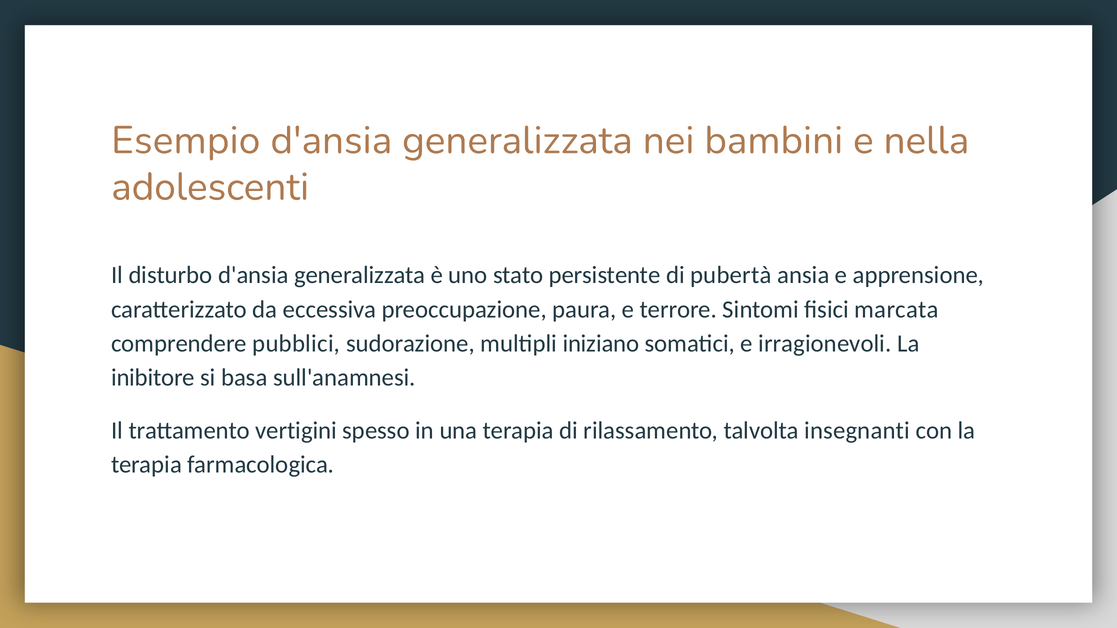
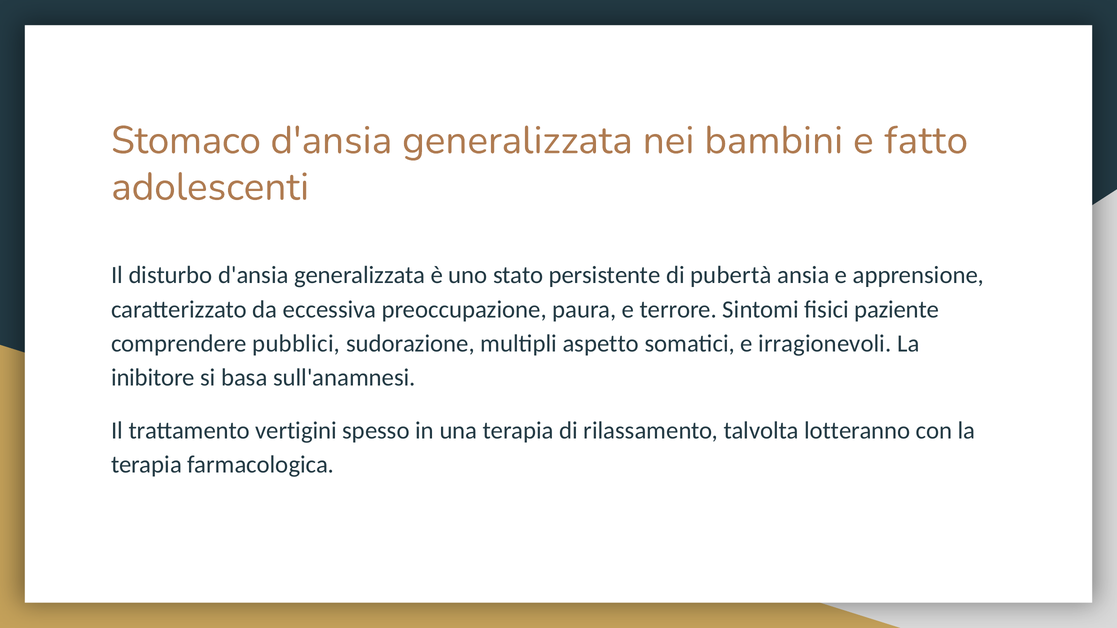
Esempio: Esempio -> Stomaco (186, 140)
nella: nella -> fatto (926, 140)
marcata: marcata -> paziente (897, 310)
iniziano: iniziano -> aspetto (601, 344)
insegnanti: insegnanti -> lotteranno (857, 431)
